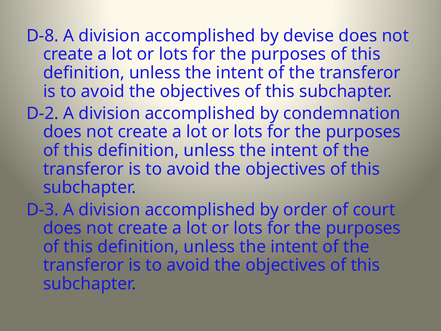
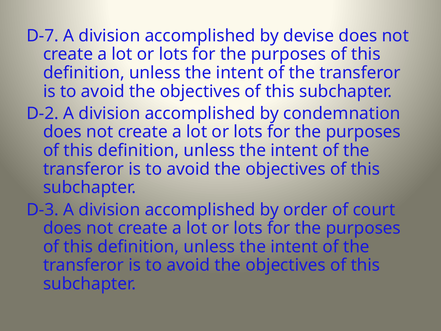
D-8: D-8 -> D-7 (43, 36)
